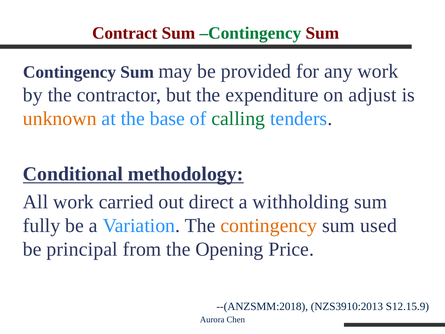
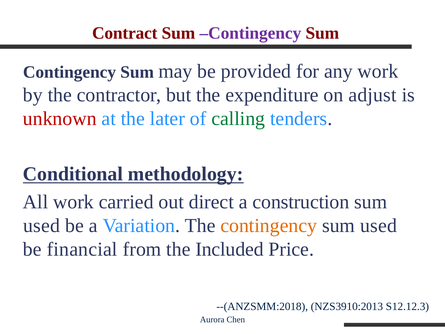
Contingency colour: green -> purple (250, 33)
unknown colour: orange -> red (60, 119)
base: base -> later (167, 119)
withholding: withholding -> construction (301, 202)
fully: fully -> used (42, 225)
principal: principal -> financial (82, 249)
Opening: Opening -> Included (229, 249)
S12.15.9: S12.15.9 -> S12.12.3 (407, 306)
